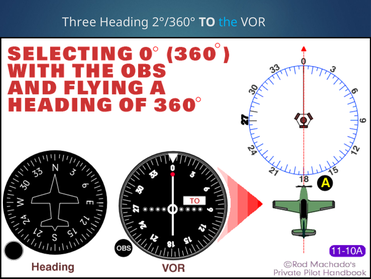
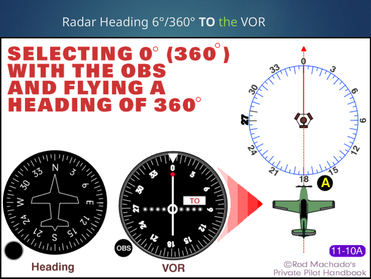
Three: Three -> Radar (79, 22)
2°/360°: 2°/360° -> 6°/360° (174, 22)
the colour: light blue -> light green (228, 22)
